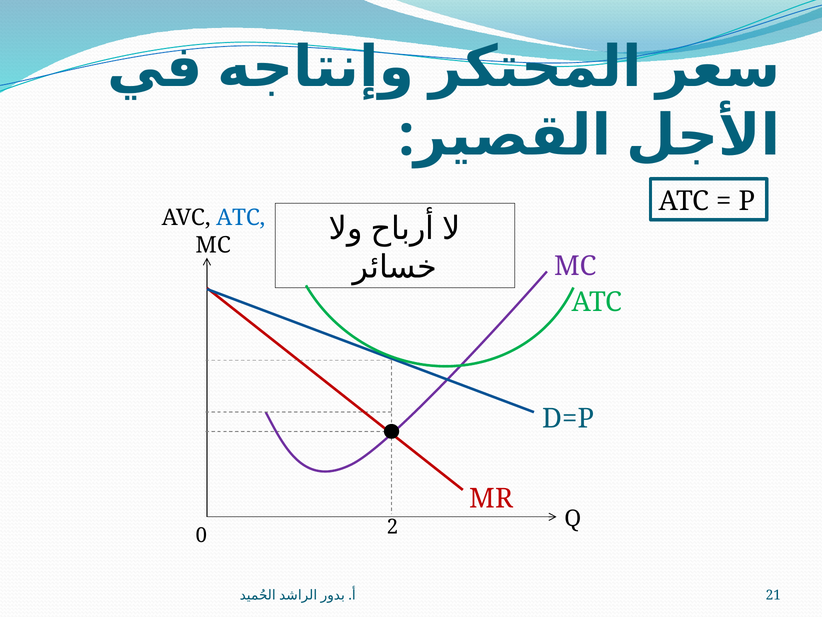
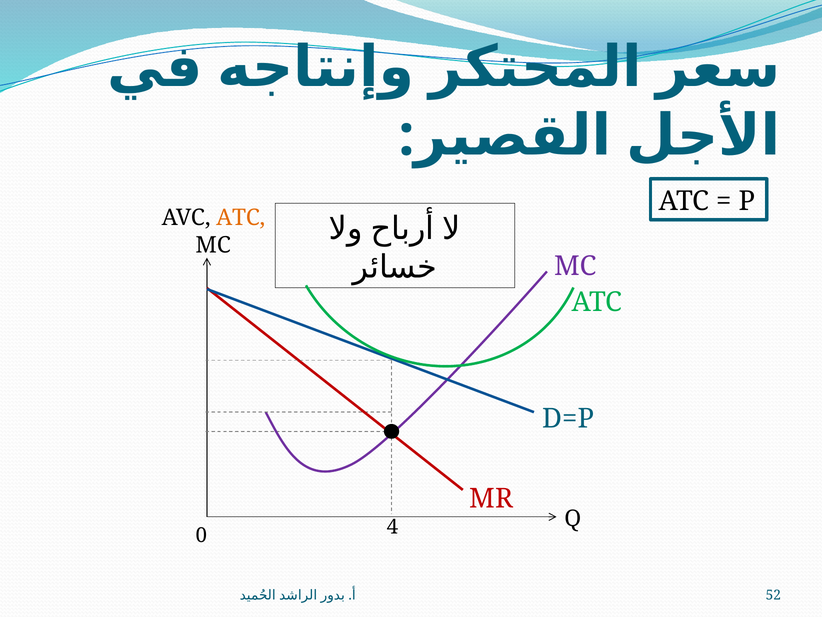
ATC colour: blue -> orange (241, 218)
2: 2 -> 4 (392, 527)
21: 21 -> 52 (773, 595)
